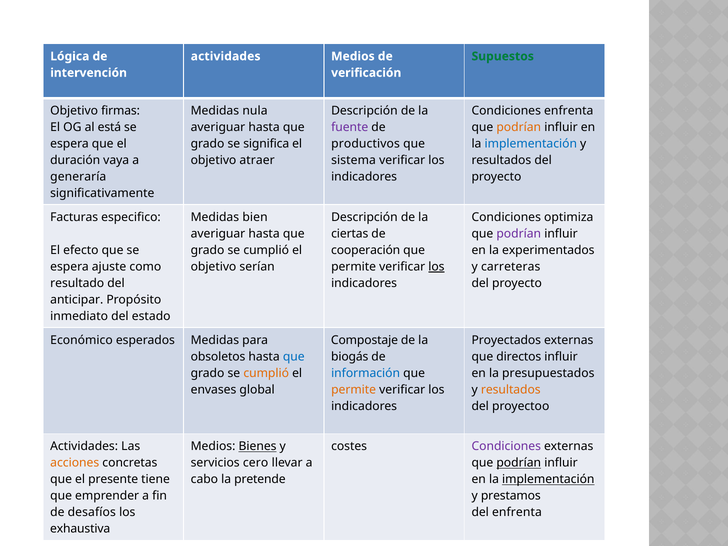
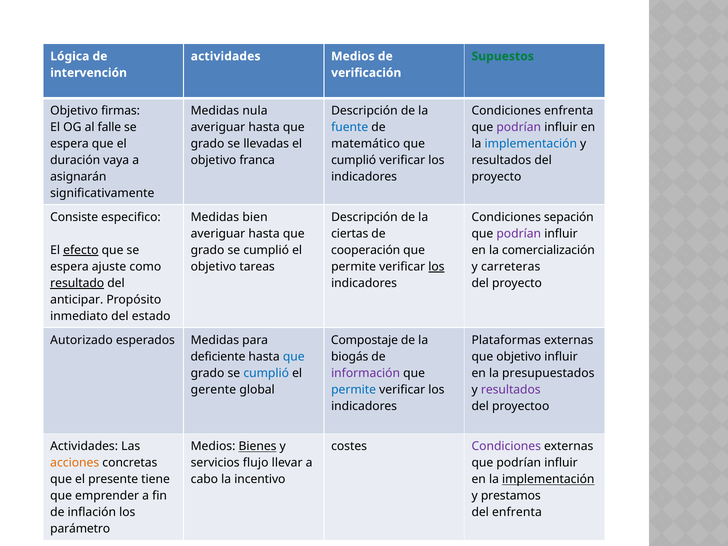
está: está -> falle (109, 127)
fuente colour: purple -> blue (350, 127)
podrían colour: orange -> purple (519, 127)
significa: significa -> llevadas (266, 144)
productivos: productivos -> matemático (366, 144)
atraer: atraer -> franca (257, 160)
sistema: sistema -> cumplió (354, 160)
generaría: generaría -> asignarán (78, 177)
Facturas: Facturas -> Consiste (74, 217)
optimiza: optimiza -> sepación (569, 217)
efecto underline: none -> present (81, 250)
experimentados: experimentados -> comercialización (548, 250)
serían: serían -> tareas (257, 267)
resultado underline: none -> present (77, 283)
Económico: Económico -> Autorizado (81, 340)
Proyectados: Proyectados -> Plataformas (506, 340)
obsoletos: obsoletos -> deficiente (218, 357)
que directos: directos -> objetivo (519, 357)
cumplió colour: orange -> blue (266, 373)
información colour: blue -> purple (366, 373)
envases: envases -> gerente (213, 390)
permite colour: orange -> blue (354, 390)
resultados colour: orange -> purple (511, 390)
cero: cero -> flujo (256, 463)
podrían underline: present -> none (519, 463)
pretende: pretende -> incentivo (260, 479)
desafíos: desafíos -> inflación (92, 512)
exhaustiva: exhaustiva -> parámetro (80, 529)
